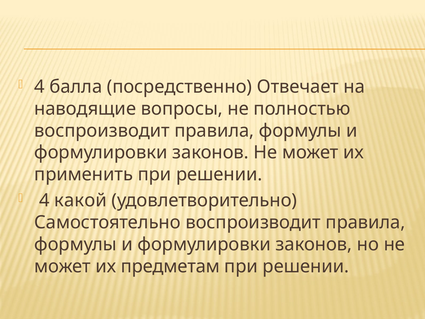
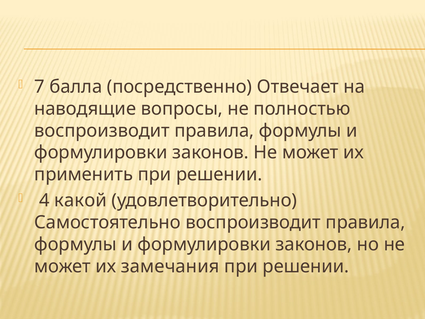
4: 4 -> 7 (40, 87)
предметам: предметам -> замечания (170, 266)
